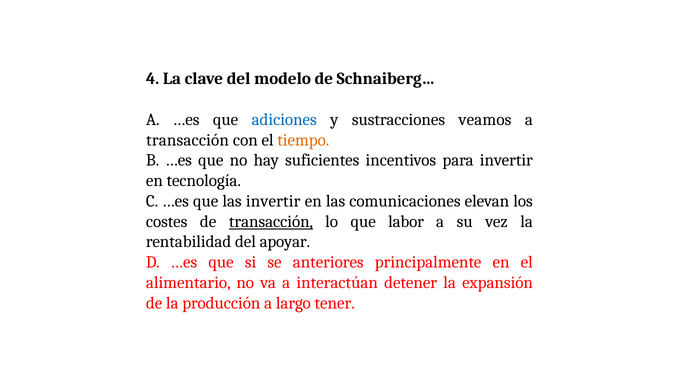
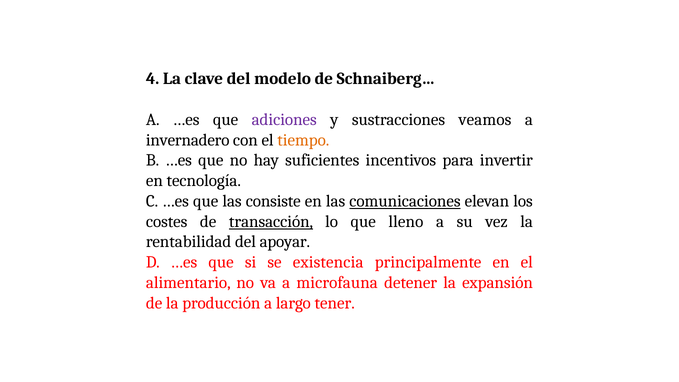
adiciones colour: blue -> purple (284, 120)
transacción: transacción -> invernadero (188, 140)
las invertir: invertir -> consiste (273, 201)
comunicaciones underline: none -> present (405, 201)
labor: labor -> lleno (406, 221)
anteriores: anteriores -> existencia (328, 262)
interactúan: interactúan -> microfauna (337, 283)
